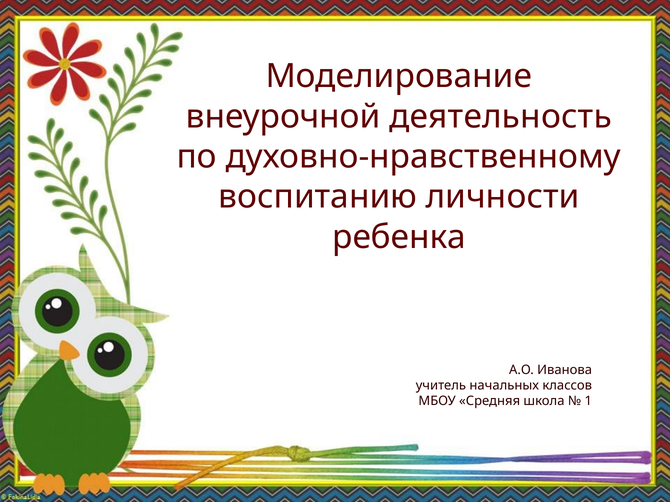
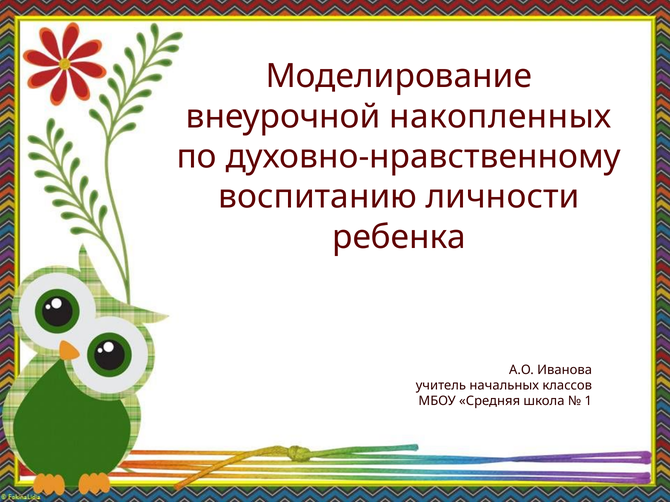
деятельность: деятельность -> накопленных (500, 117)
